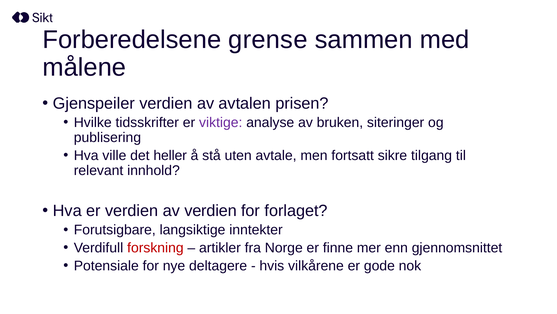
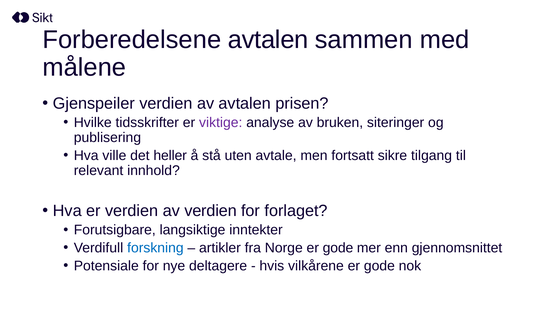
Forberedelsene grense: grense -> avtalen (268, 40)
forskning colour: red -> blue (155, 247)
Norge er finne: finne -> gode (338, 247)
